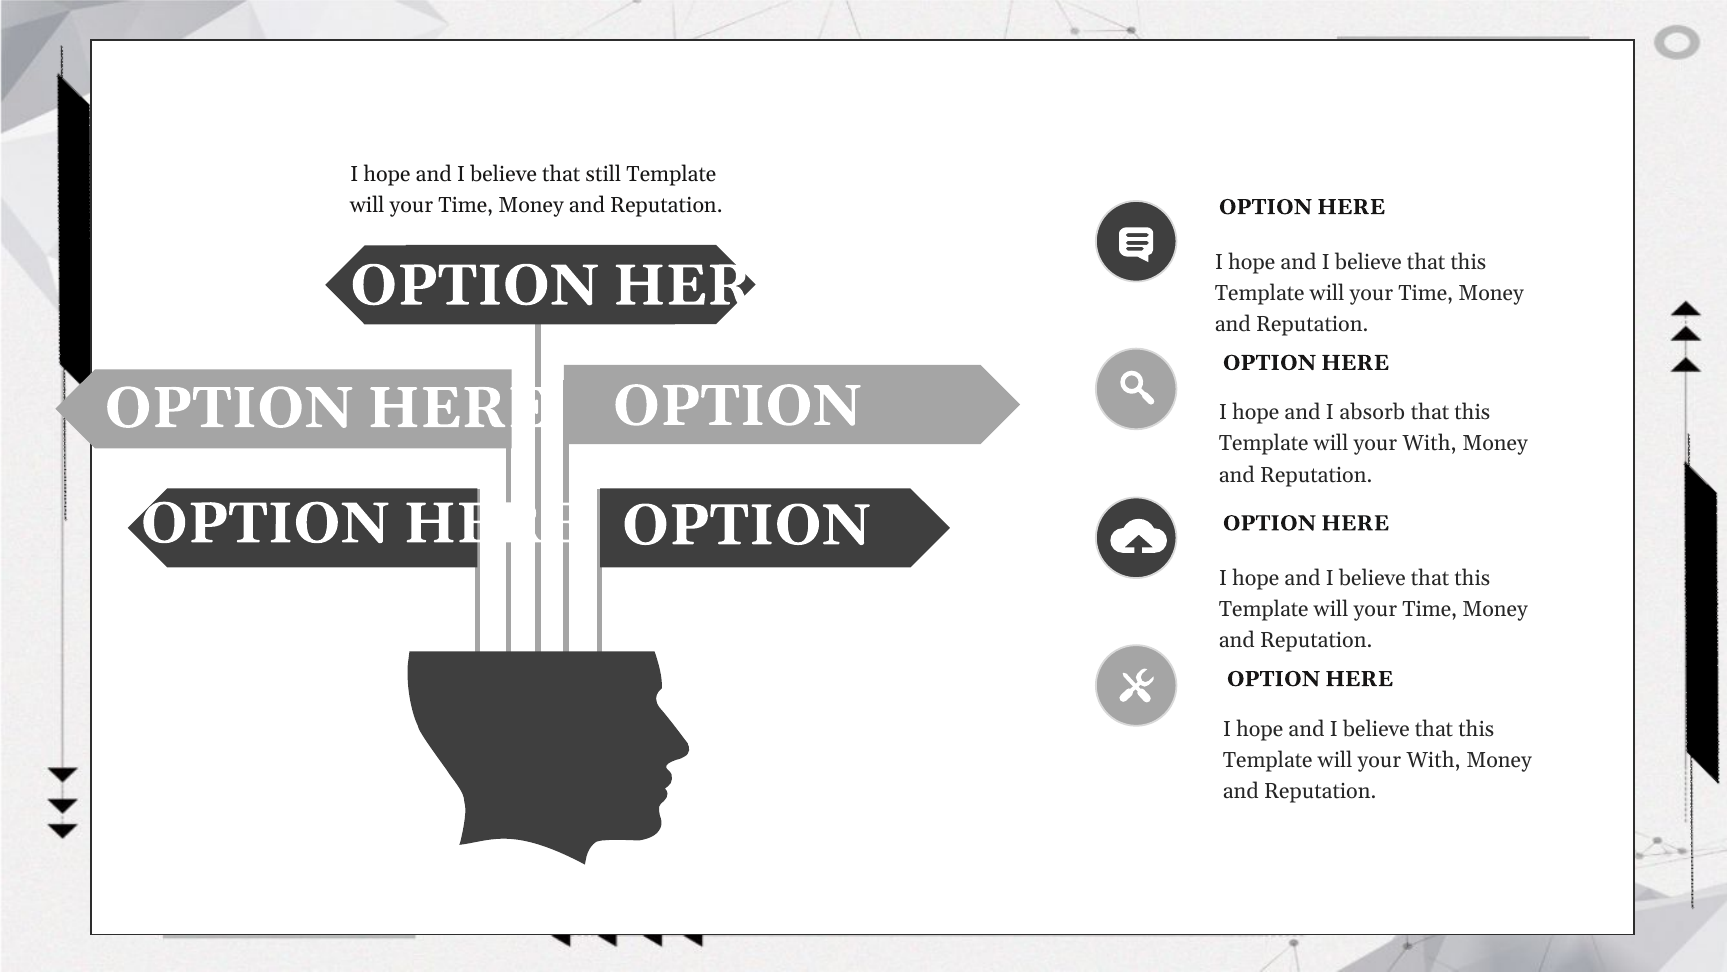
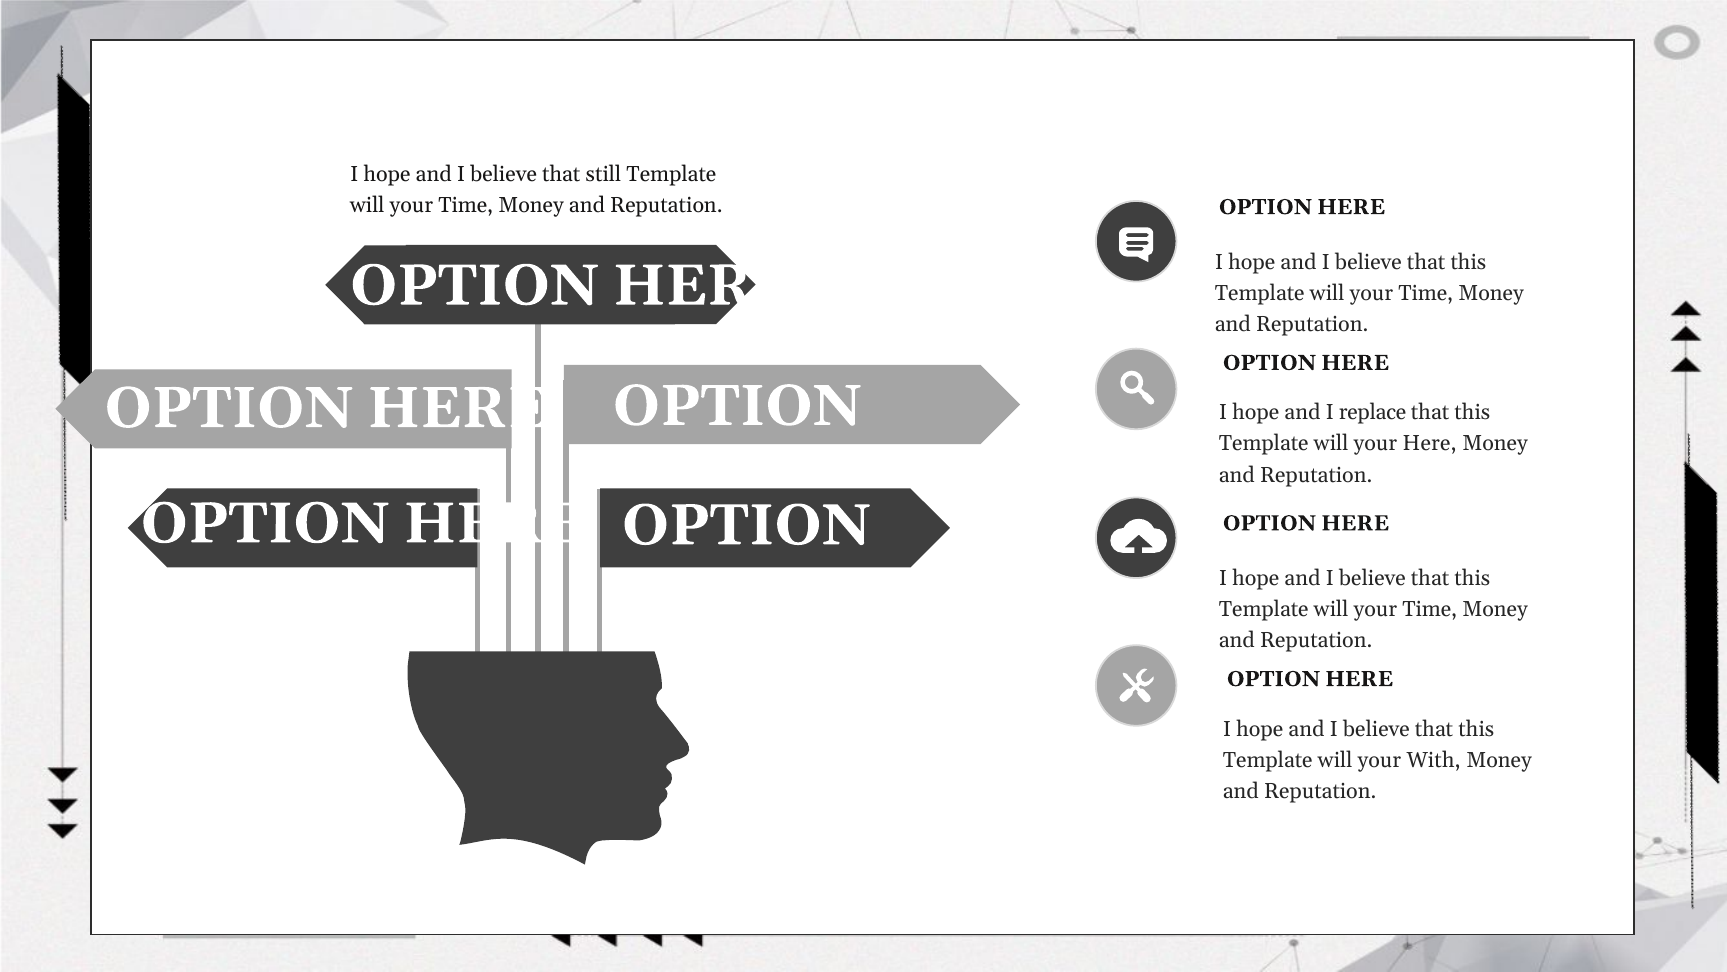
absorb: absorb -> replace (1373, 413)
With: With -> Here (1430, 444)
